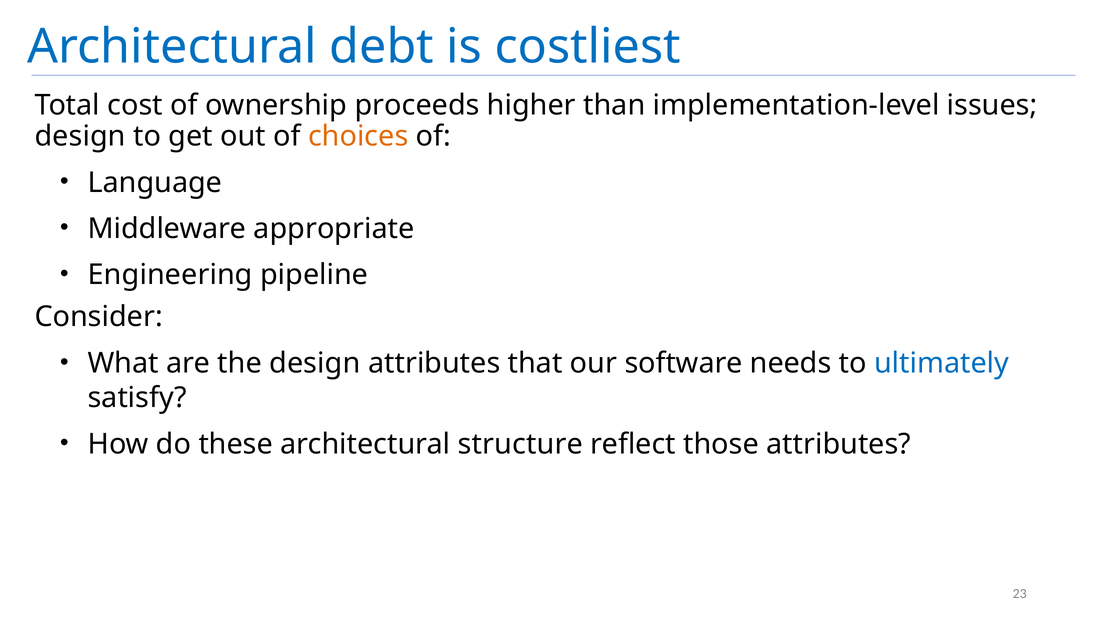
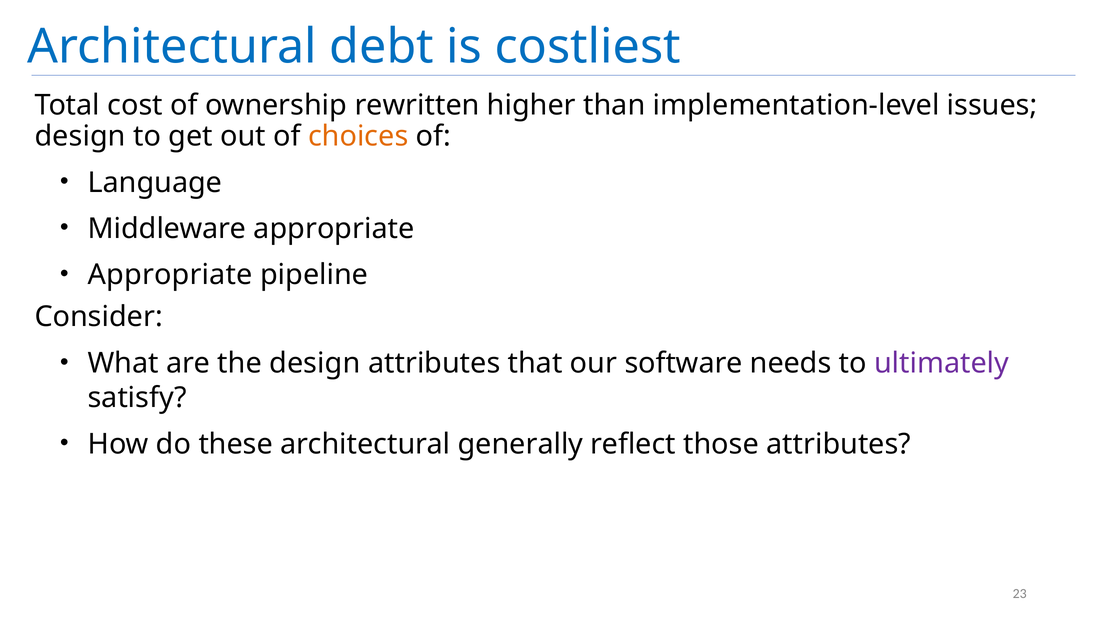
proceeds: proceeds -> rewritten (417, 105)
Engineering: Engineering -> Appropriate (170, 275)
ultimately colour: blue -> purple (942, 364)
structure: structure -> generally (520, 445)
